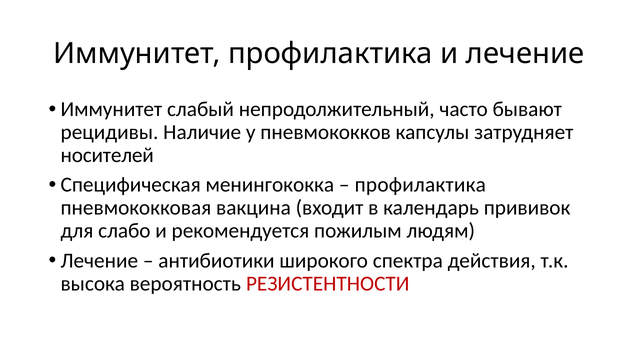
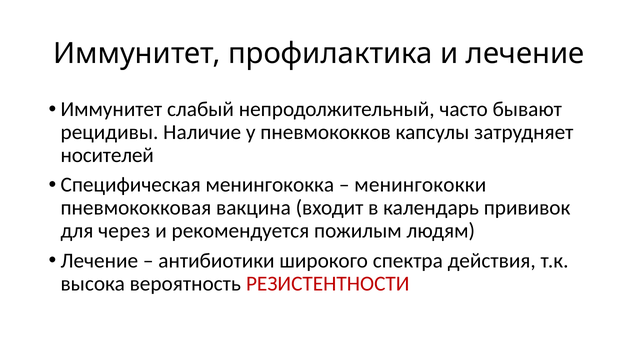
профилактика: профилактика -> менингококки (420, 185)
слабо: слабо -> через (124, 231)
